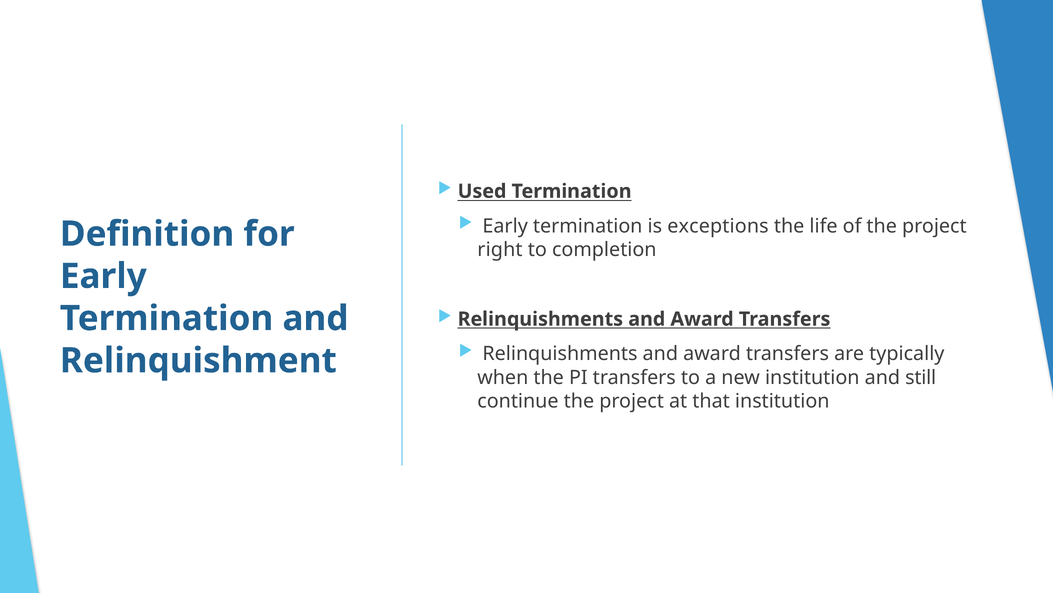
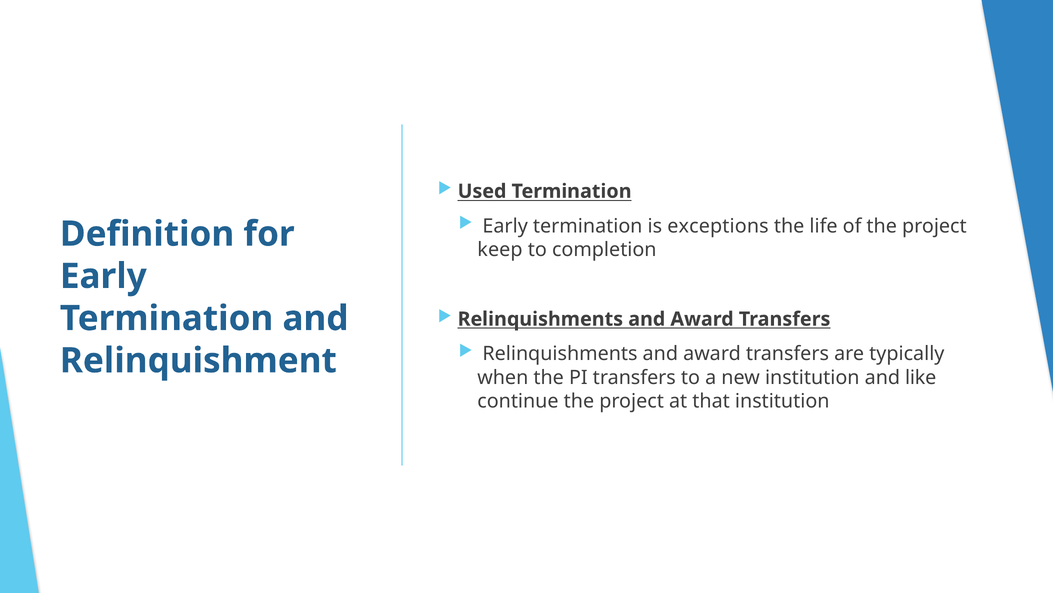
right: right -> keep (500, 249)
still: still -> like (921, 377)
